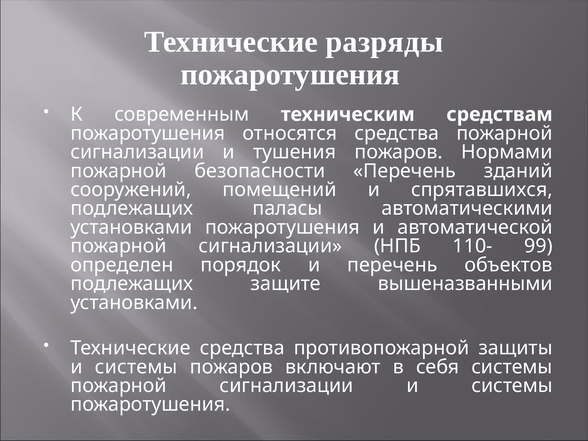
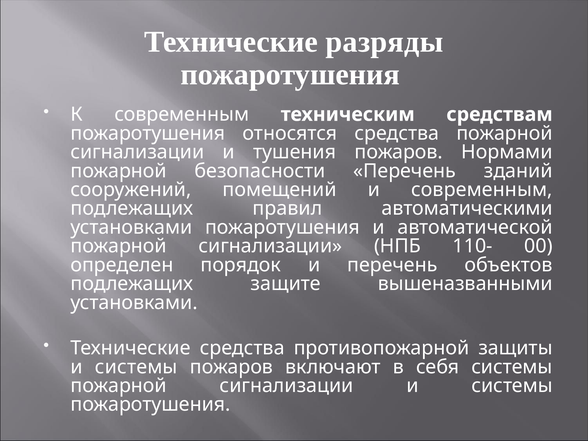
и спрятавшихся: спрятавшихся -> современным (482, 190)
паласы: паласы -> правил (287, 209)
99: 99 -> 00 (538, 246)
